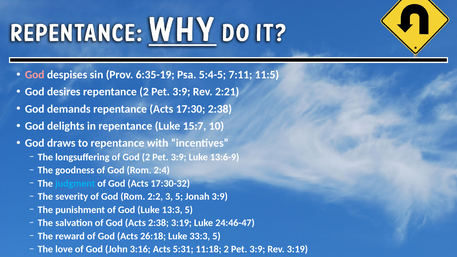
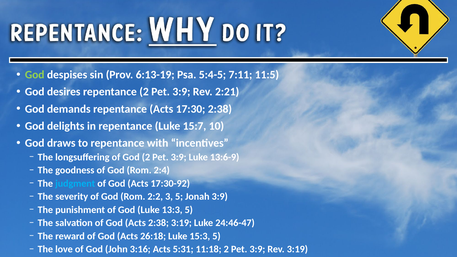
God colour: pink -> light green (35, 75)
6:35-19: 6:35-19 -> 6:13-19 (155, 75)
17:30-32: 17:30-32 -> 17:30-92 (170, 183)
33:3: 33:3 -> 15:3 (200, 236)
